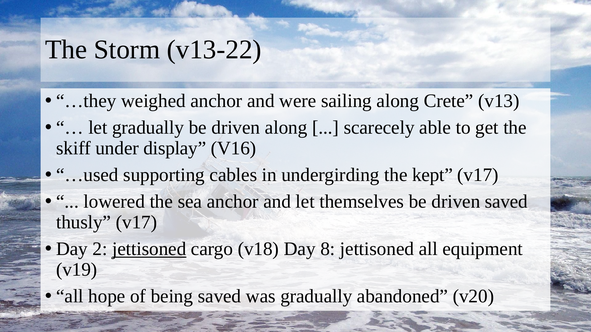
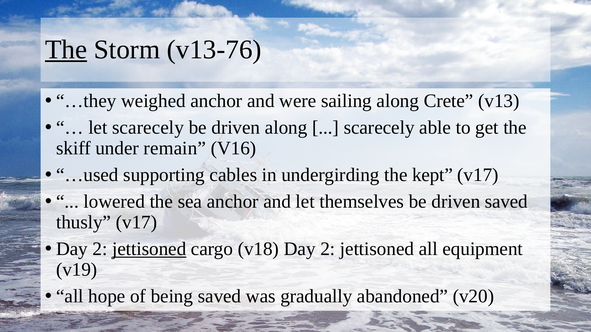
The underline: none -> present (66, 50)
v13-22: v13-22 -> v13-76 (214, 50)
let gradually: gradually -> scarecely (148, 128)
display: display -> remain (175, 148)
v18 Day 8: 8 -> 2 (328, 249)
